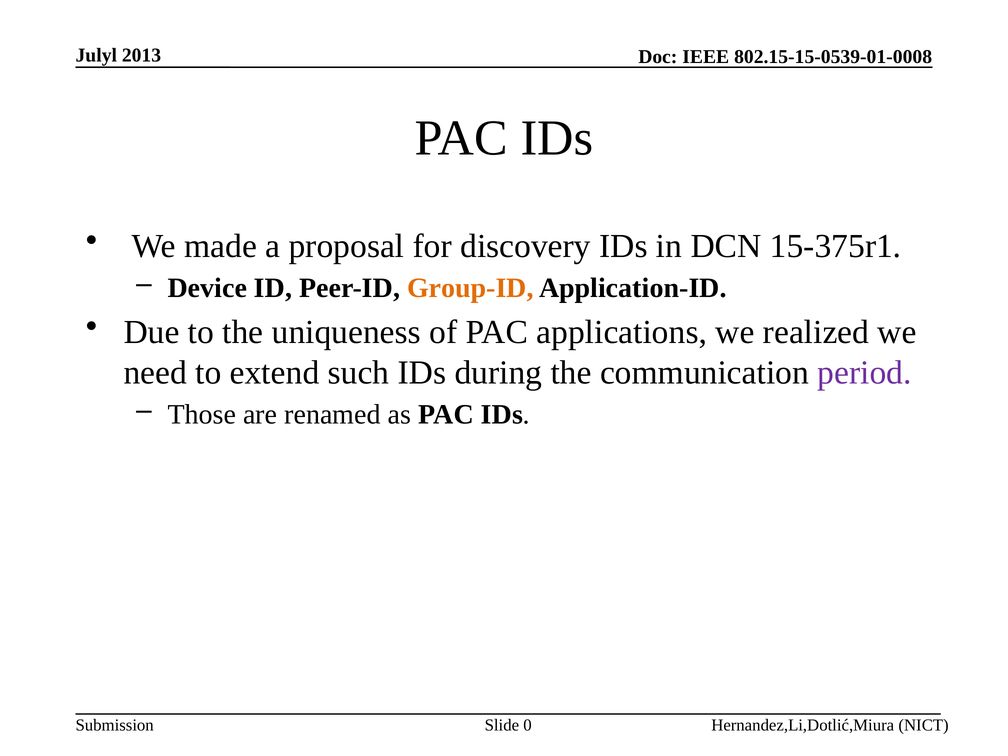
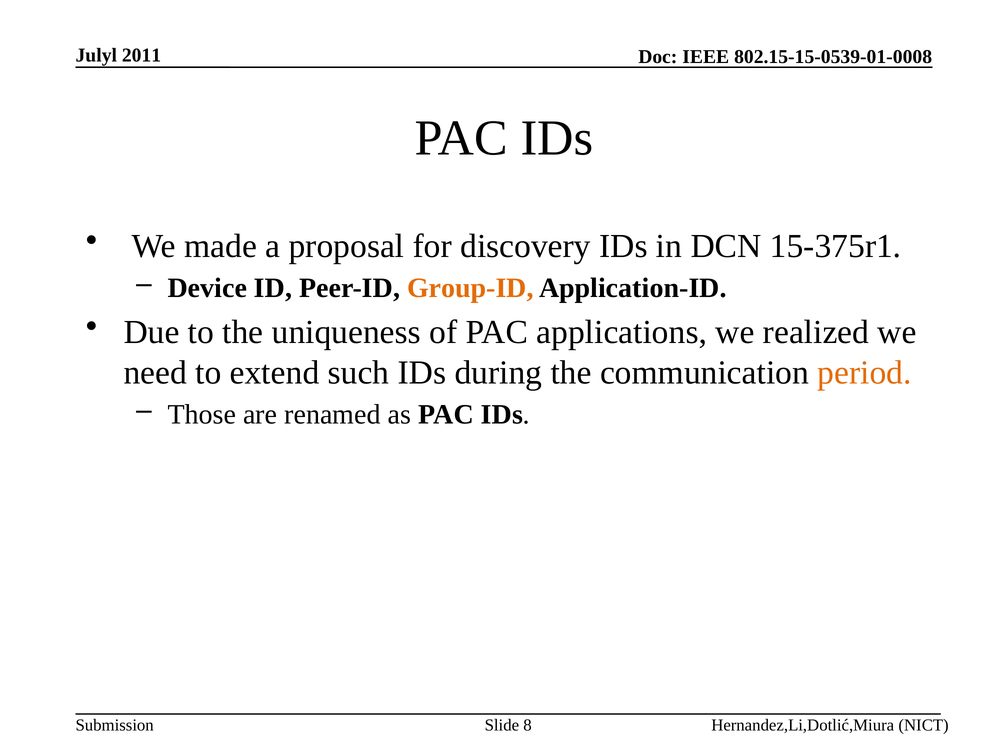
2013: 2013 -> 2011 (141, 55)
period colour: purple -> orange (865, 373)
0: 0 -> 8 (528, 725)
